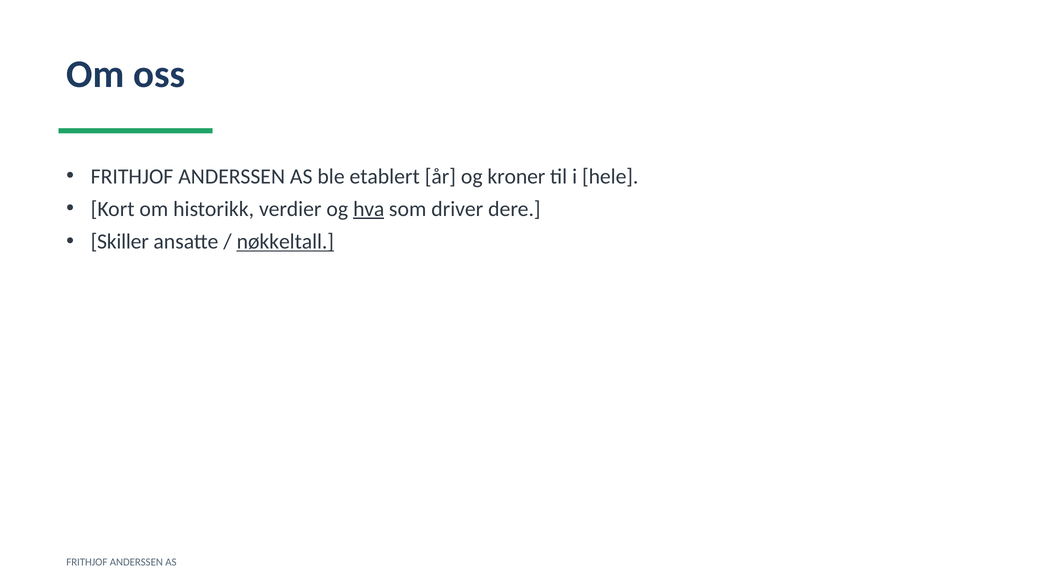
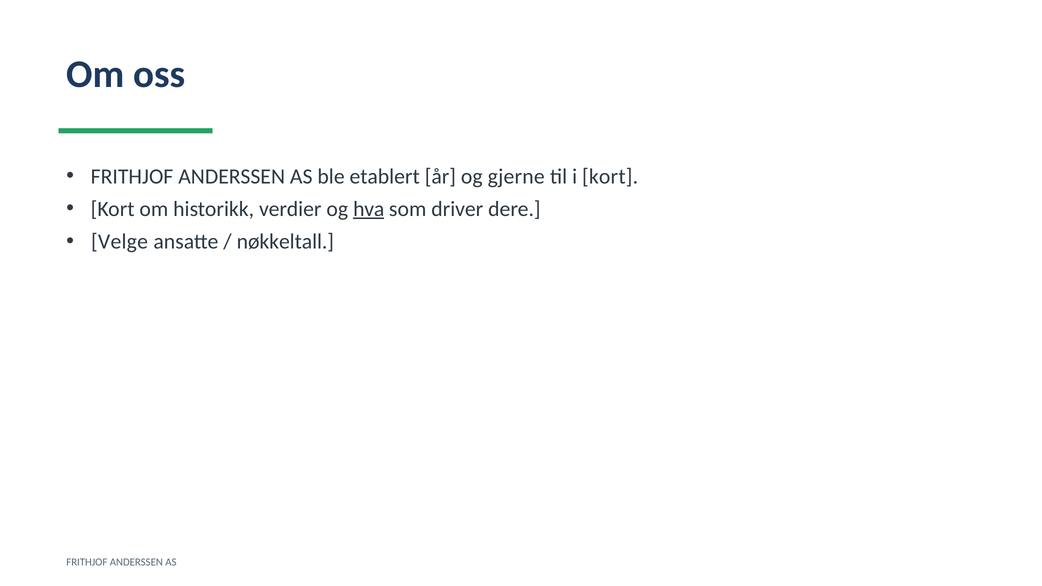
kroner: kroner -> gjerne (516, 176)
i hele: hele -> kort (610, 176)
Skiller: Skiller -> Velge (120, 242)
nøkkeltall underline: present -> none (285, 242)
